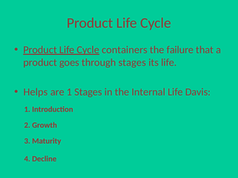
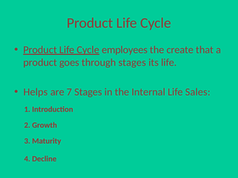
containers: containers -> employees (125, 50)
failure: failure -> create (180, 50)
are 1: 1 -> 7 (69, 92)
Davis: Davis -> Sales (198, 92)
